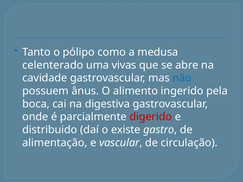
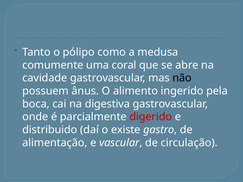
celenterado: celenterado -> comumente (53, 65)
vivas: vivas -> coral (124, 65)
não colour: blue -> black (182, 78)
